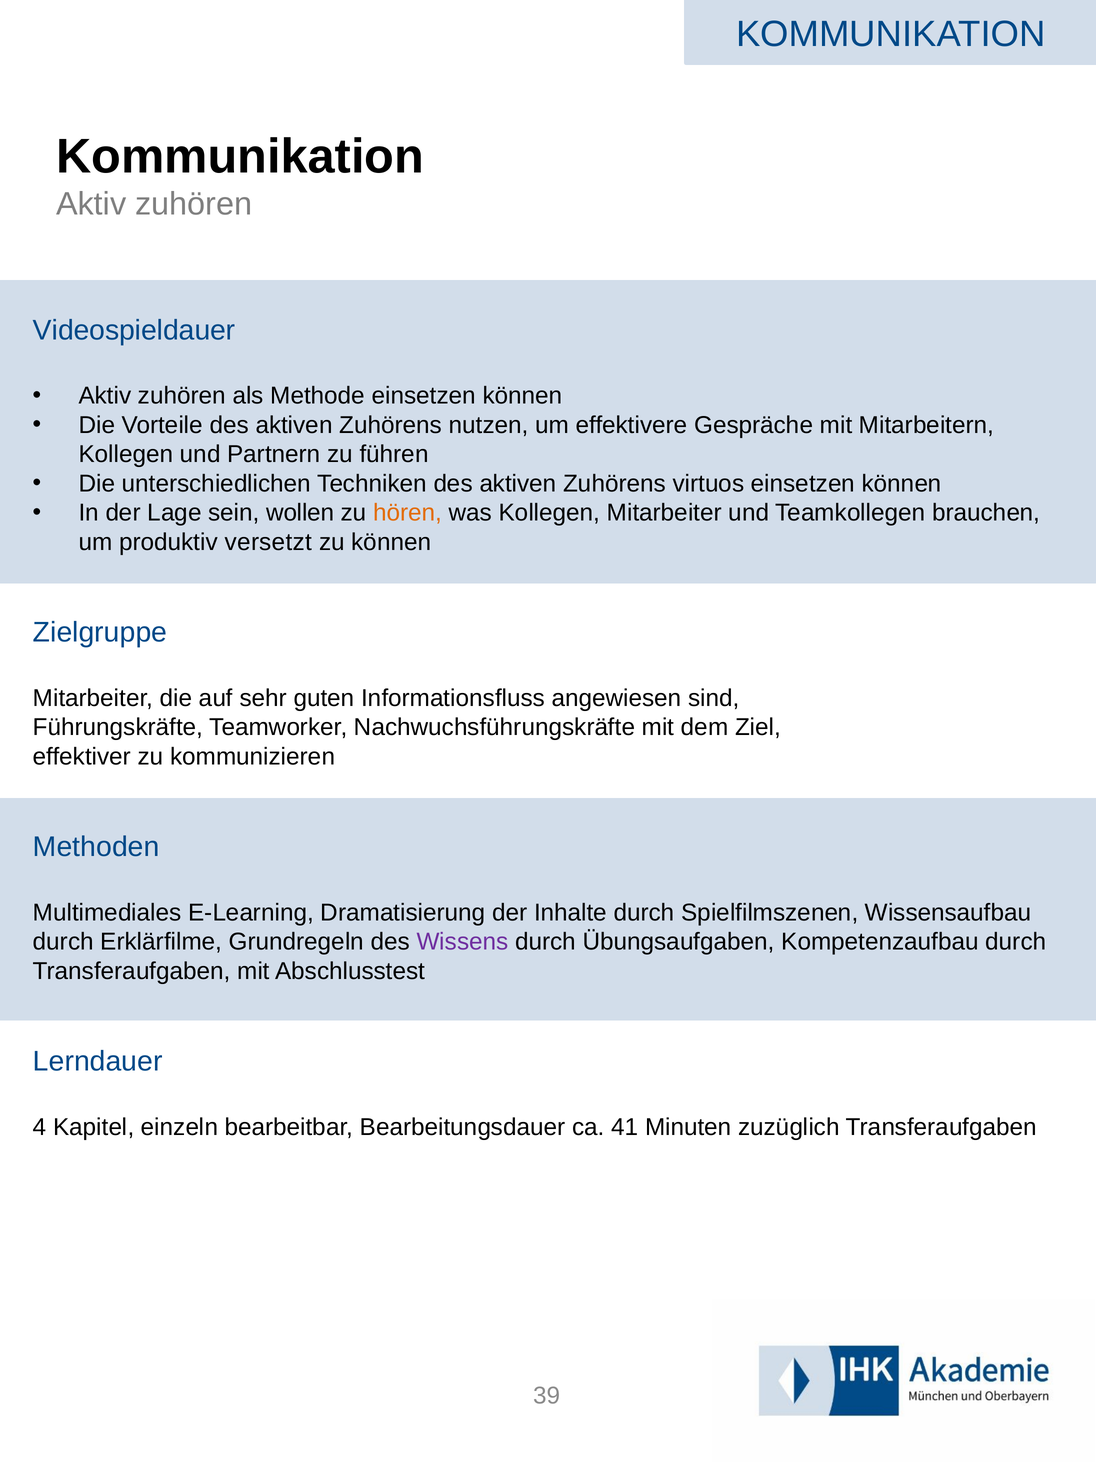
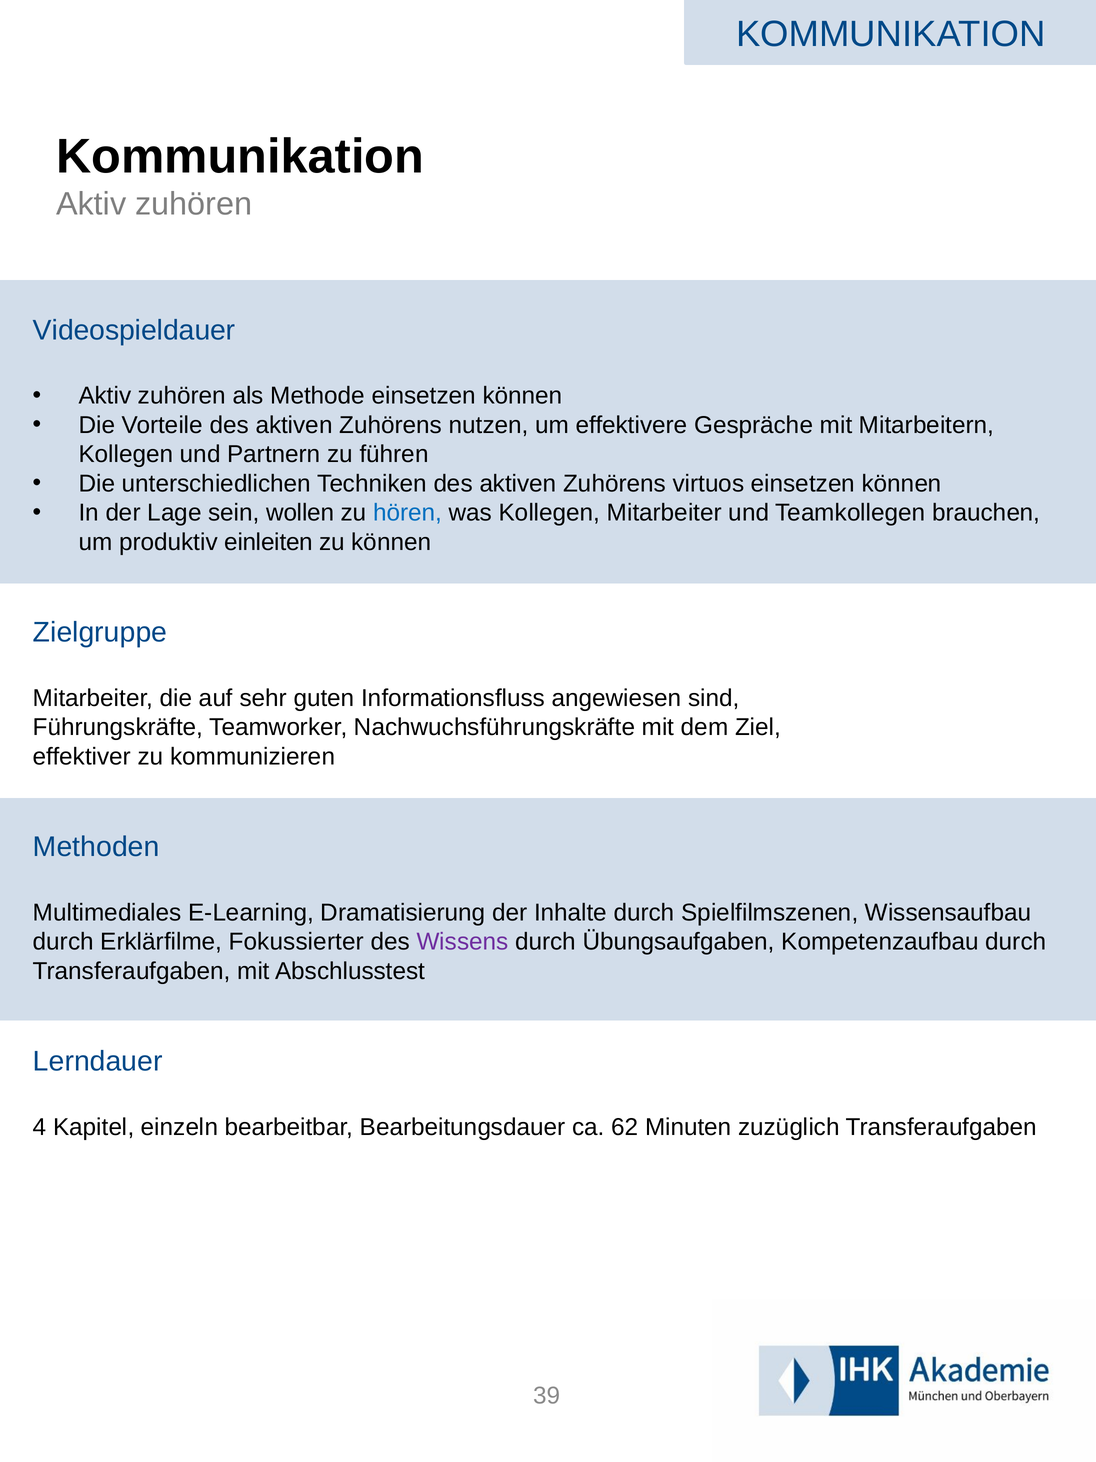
hören colour: orange -> blue (408, 513)
versetzt: versetzt -> einleiten (269, 542)
Grundregeln: Grundregeln -> Fokussierter (296, 941)
41: 41 -> 62 (625, 1127)
